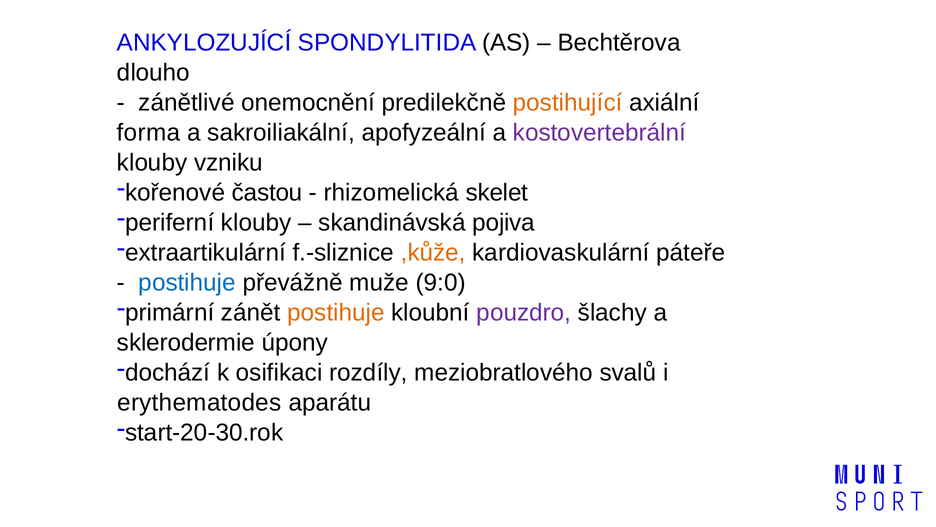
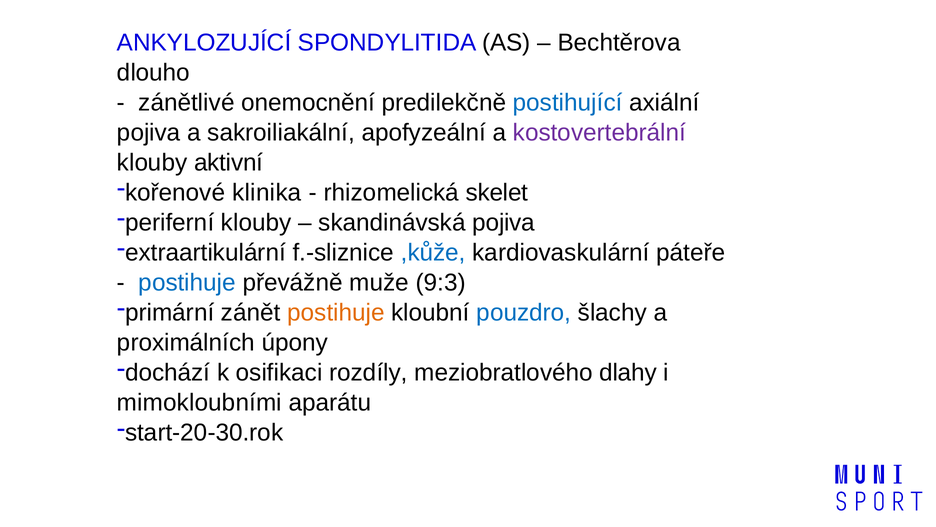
postihující colour: orange -> blue (568, 103)
forma: forma -> pojiva (149, 133)
vzniku: vzniku -> aktivní (229, 163)
častou: častou -> klinika (267, 193)
,kůže colour: orange -> blue (433, 253)
9:0: 9:0 -> 9:3 (441, 283)
pouzdro colour: purple -> blue (524, 312)
sklerodermie: sklerodermie -> proximálních (186, 342)
svalů: svalů -> dlahy (628, 372)
erythematodes: erythematodes -> mimokloubními (199, 402)
